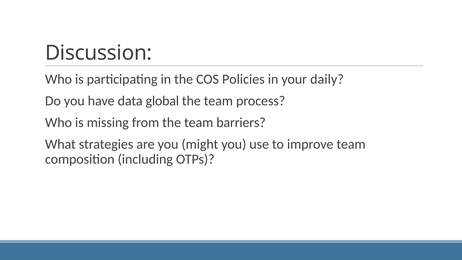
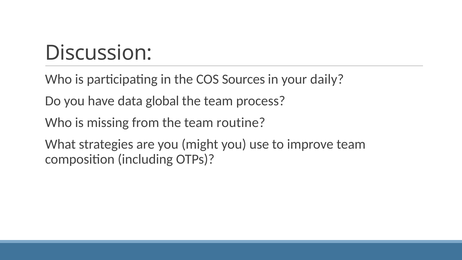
Policies: Policies -> Sources (243, 79)
barriers: barriers -> routine (241, 122)
